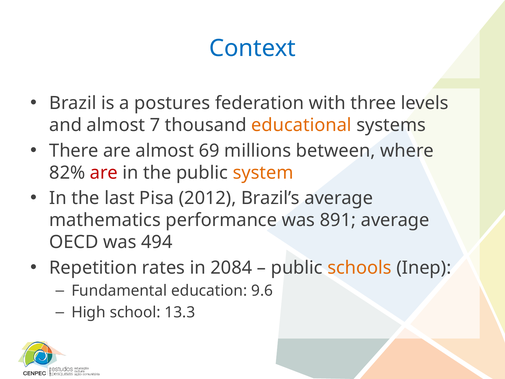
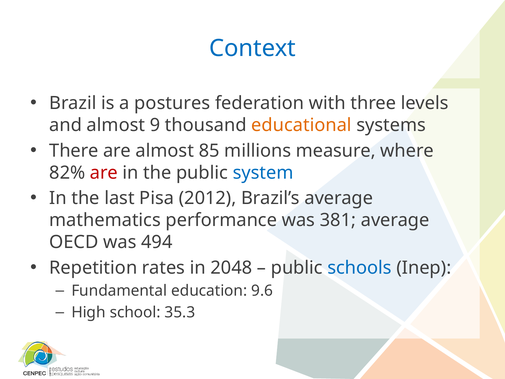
7: 7 -> 9 (155, 125)
69: 69 -> 85 (209, 151)
between: between -> measure (336, 151)
system colour: orange -> blue (263, 173)
891: 891 -> 381 (338, 220)
2084: 2084 -> 2048 (231, 268)
schools colour: orange -> blue (360, 268)
13.3: 13.3 -> 35.3 (180, 312)
